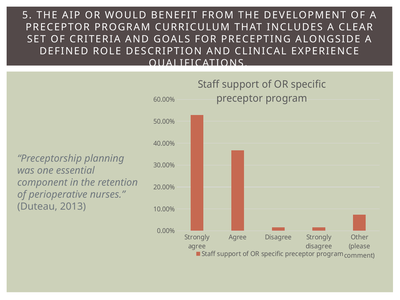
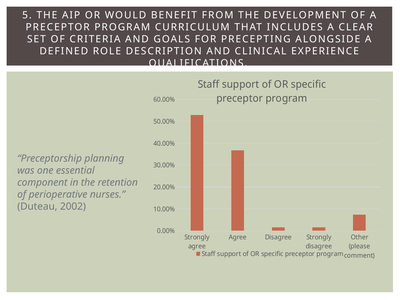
2013: 2013 -> 2002 (73, 207)
